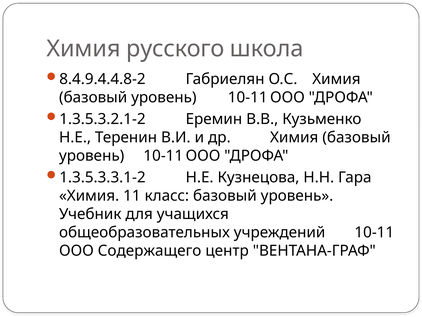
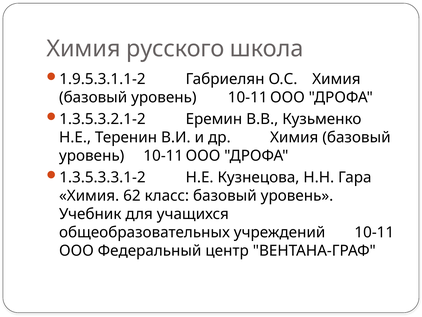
8.4.9.4.4.8-2: 8.4.9.4.4.8-2 -> 1.9.5.3.1.1-2 (102, 79)
11: 11 -> 62 (132, 196)
Содержащего: Содержащего -> Федеральный (150, 250)
